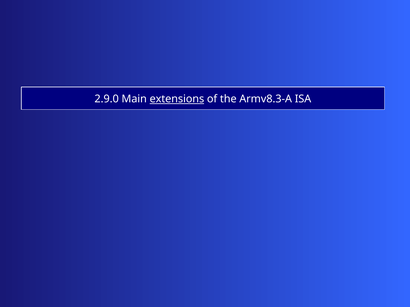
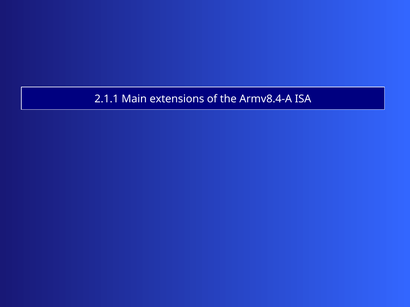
2.9.0: 2.9.0 -> 2.1.1 (107, 99)
extensions underline: present -> none (177, 99)
Armv8.3-A: Armv8.3-A -> Armv8.4-A (266, 99)
